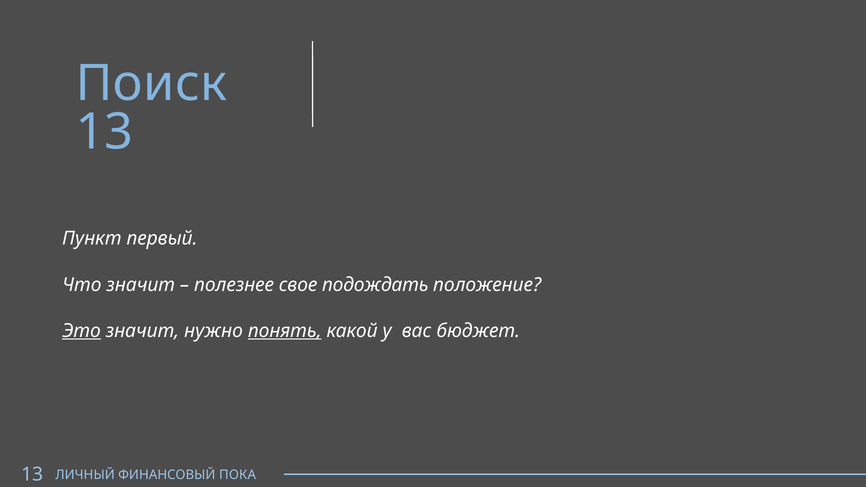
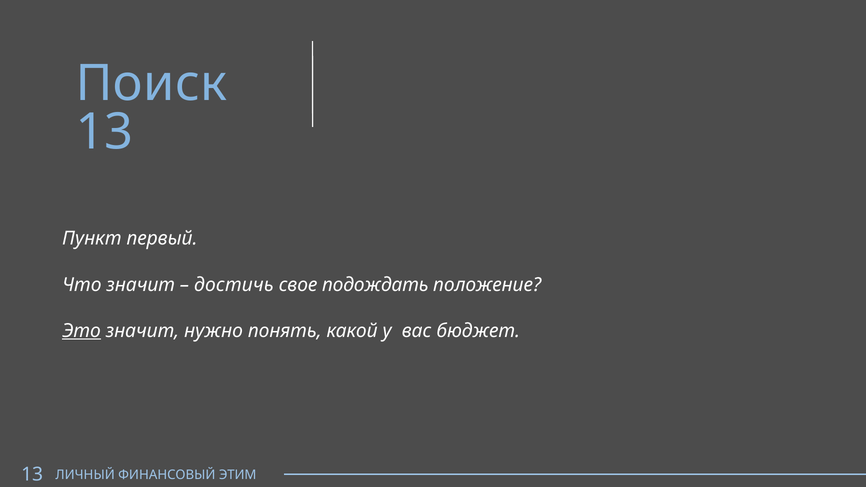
полезнее: полезнее -> достичь (234, 285)
понять underline: present -> none (285, 331)
ПОКА: ПОКА -> ЭТИМ (238, 475)
